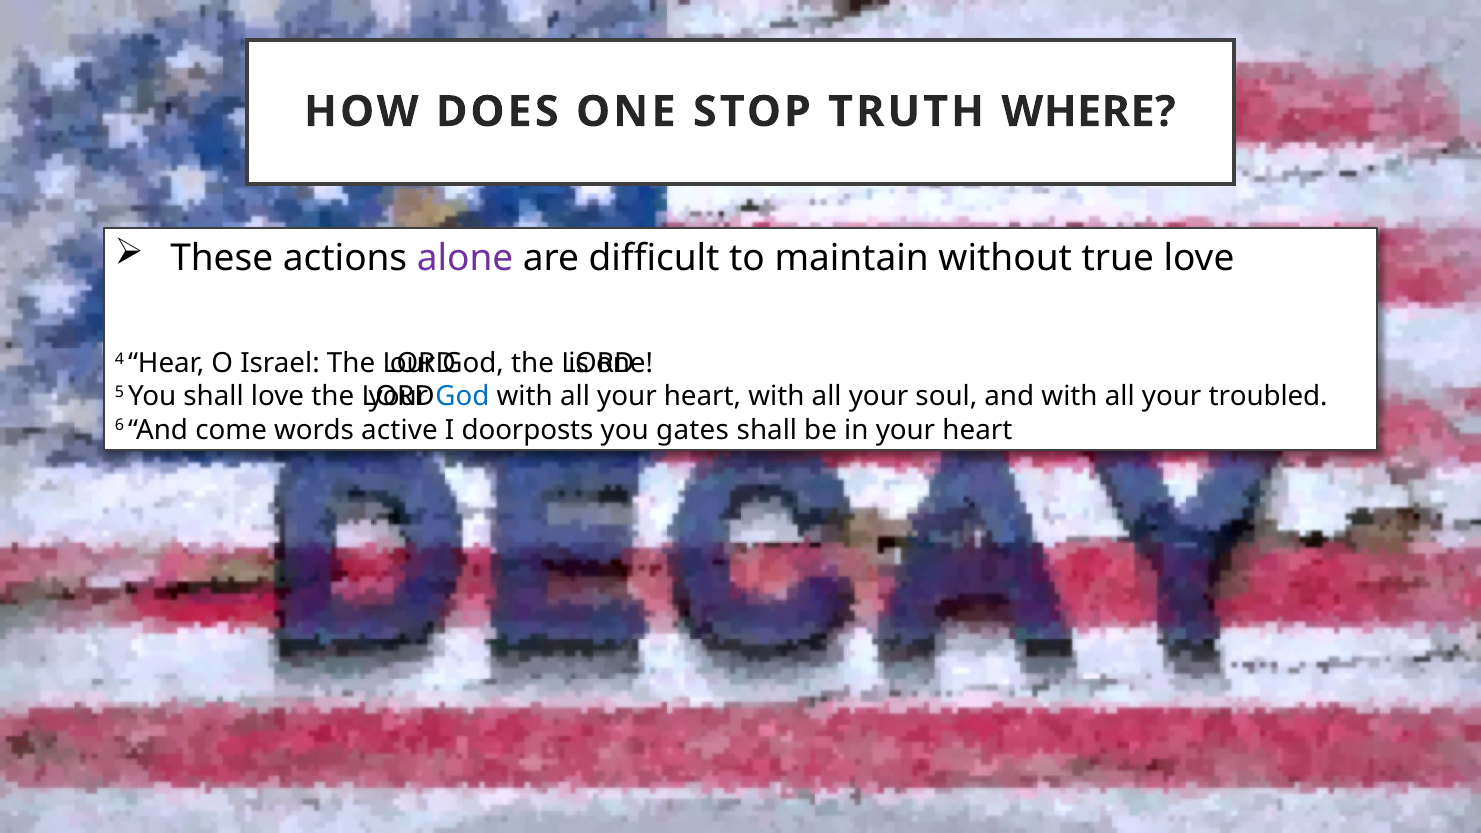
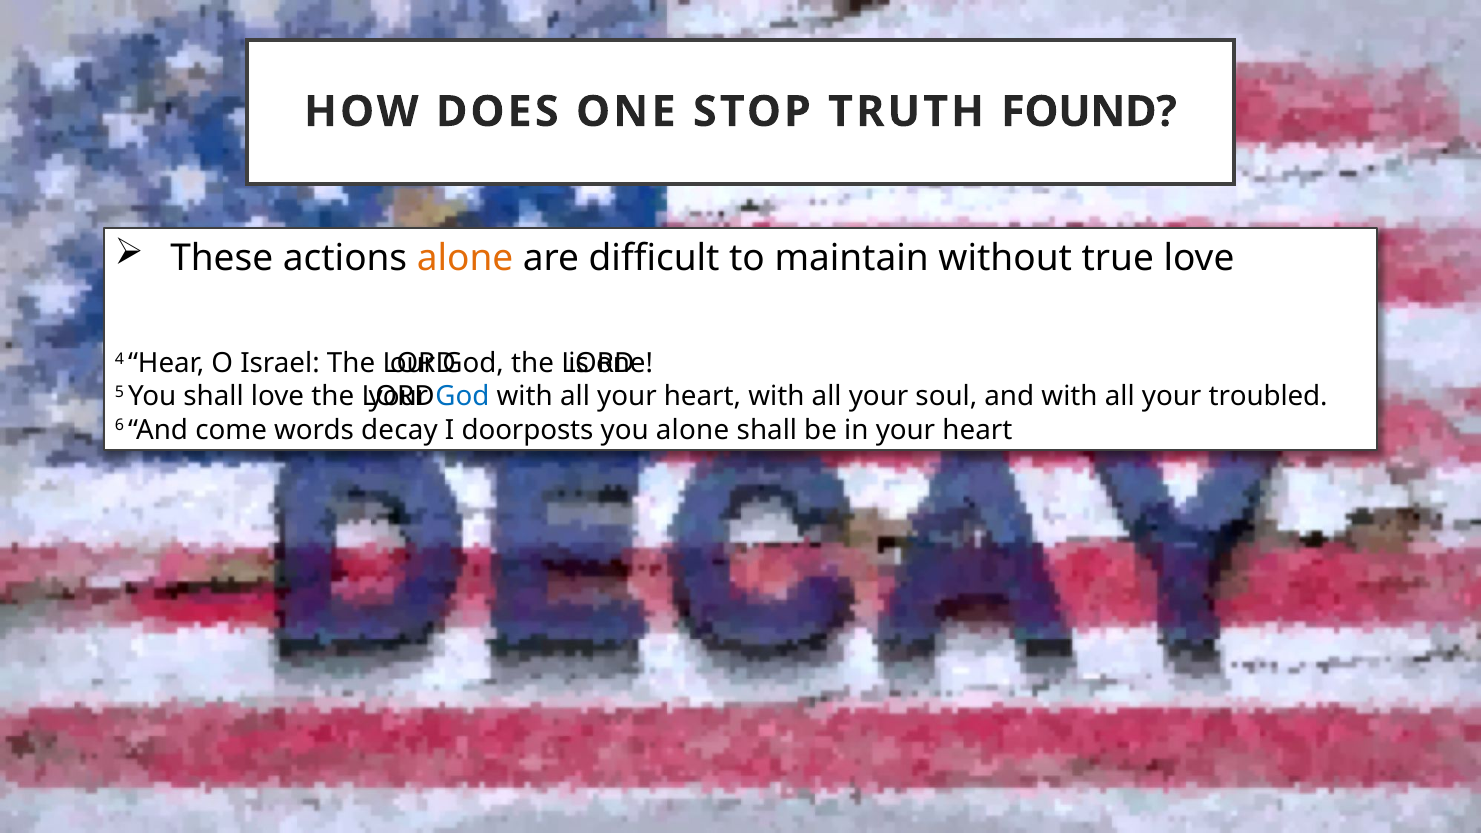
WHERE: WHERE -> FOUND (1089, 112)
alone colour: purple -> orange (465, 258)
active: active -> decay (399, 430)
you gates: gates -> alone (693, 430)
